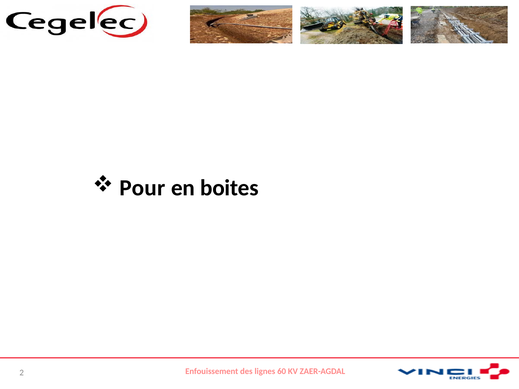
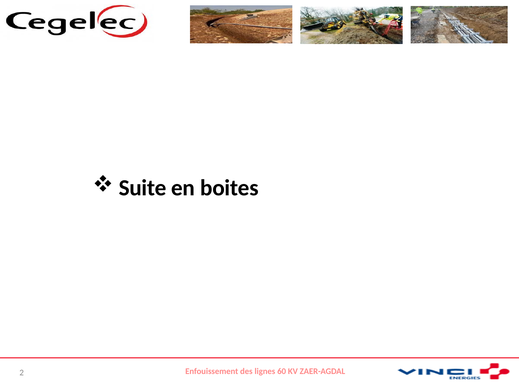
Pour: Pour -> Suite (143, 188)
